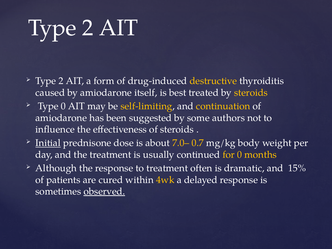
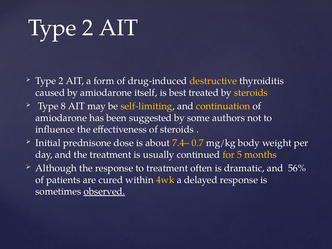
Type 0: 0 -> 8 (63, 106)
Initial underline: present -> none (48, 143)
7.0–: 7.0– -> 7.4– (181, 143)
for 0: 0 -> 5 (240, 155)
15%: 15% -> 56% (297, 168)
